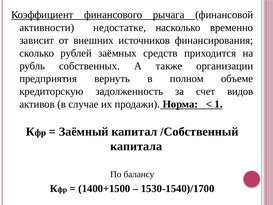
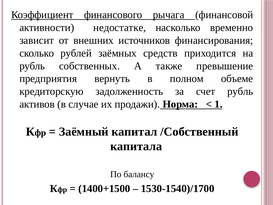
организации: организации -> превышение (225, 66)
счет видов: видов -> рубль (240, 91)
